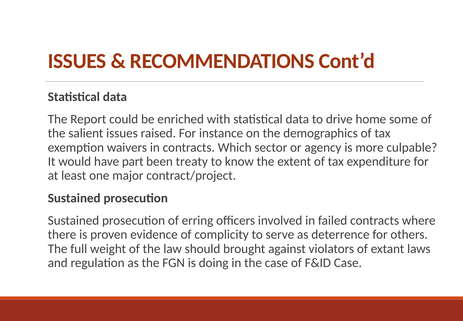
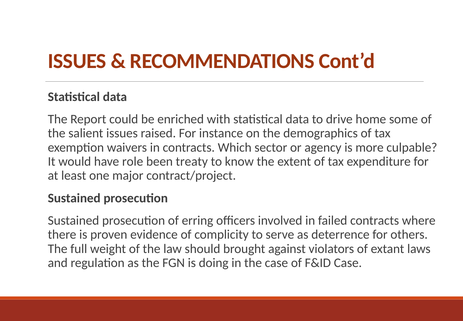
part: part -> role (133, 161)
